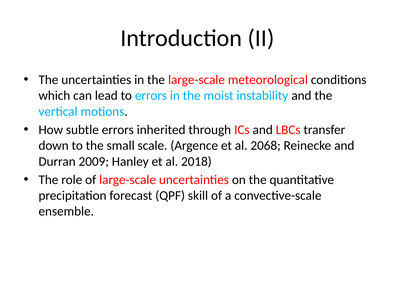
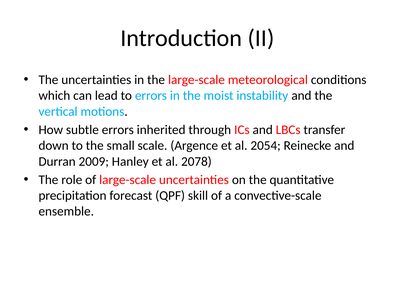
2068: 2068 -> 2054 (266, 146)
2018: 2018 -> 2078 (196, 162)
